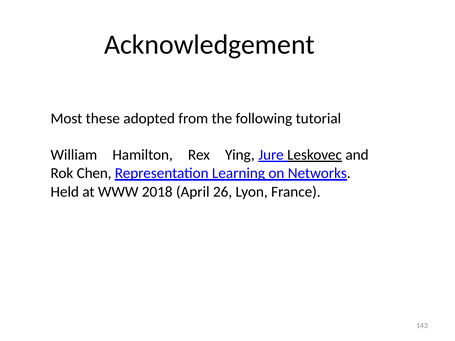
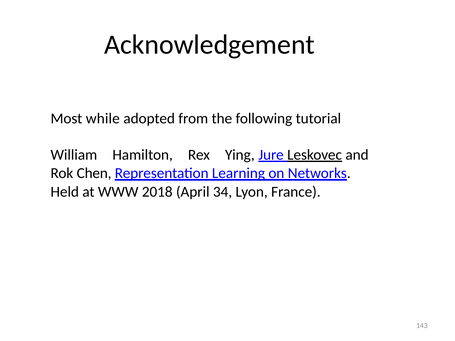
these: these -> while (103, 119)
26: 26 -> 34 (223, 192)
